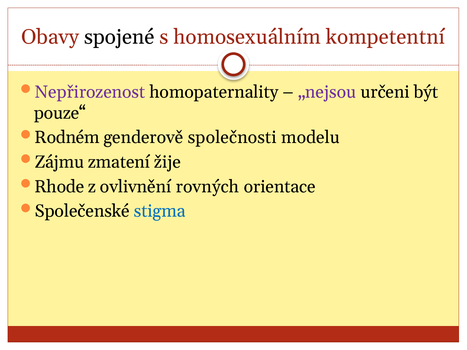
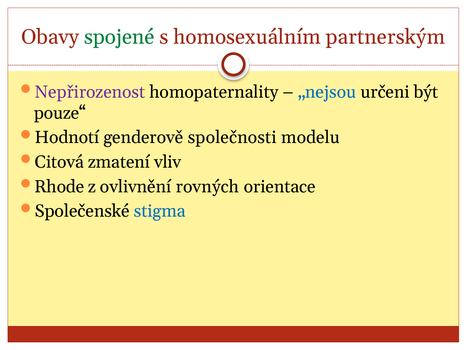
spojené colour: black -> green (119, 37)
kompetentní: kompetentní -> partnerským (385, 37)
„nejsou colour: purple -> blue (327, 92)
Rodném: Rodném -> Hodnotí (67, 138)
Zájmu: Zájmu -> Citová (59, 162)
žije: žije -> vliv (168, 162)
